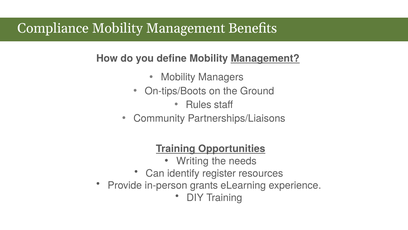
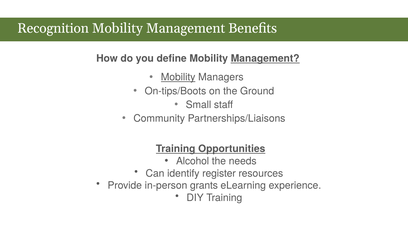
Compliance: Compliance -> Recognition (53, 28)
Mobility underline: none -> present (178, 77)
Rules: Rules -> Small (198, 104)
Writing: Writing -> Alcohol (193, 161)
